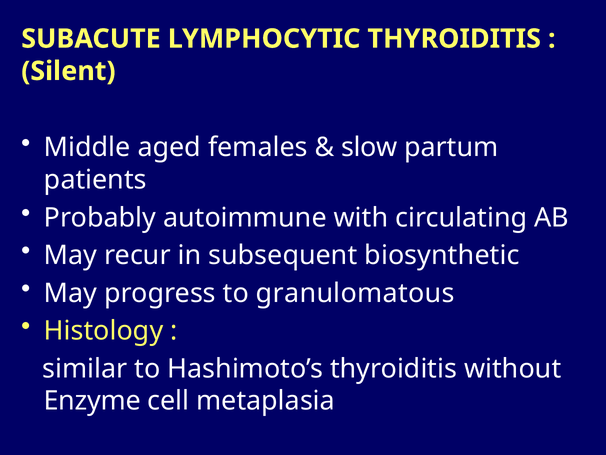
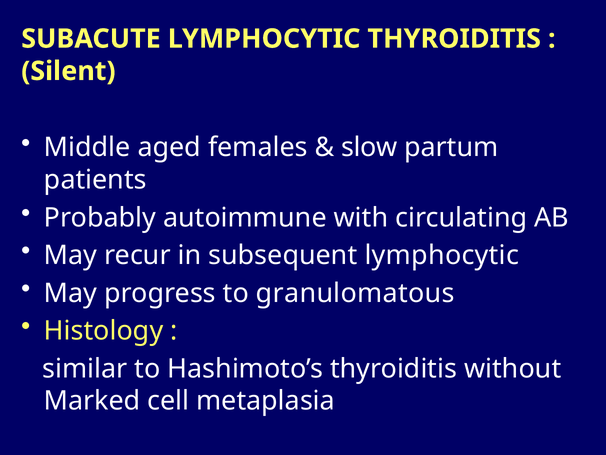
subsequent biosynthetic: biosynthetic -> lymphocytic (442, 255)
Enzyme: Enzyme -> Marked (92, 401)
